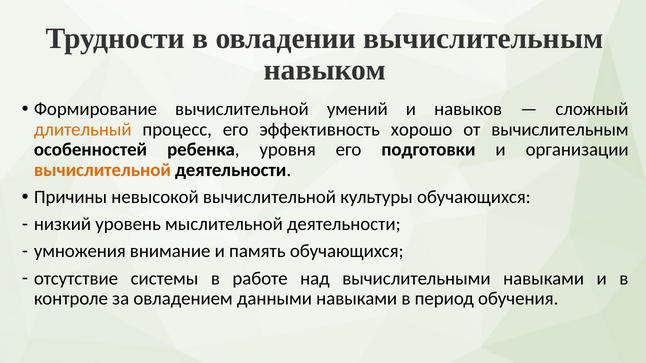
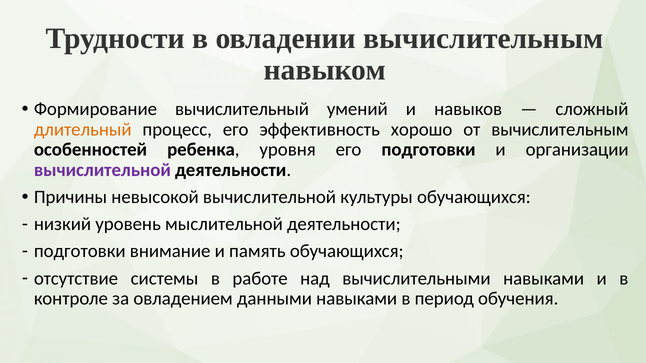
Формирование вычислительной: вычислительной -> вычислительный (242, 109)
вычислительной colour: orange -> purple (102, 170)
умножения: умножения -> подготовки (80, 252)
